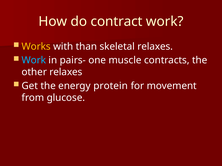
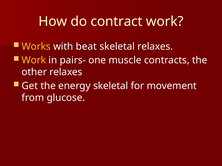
than: than -> beat (86, 47)
Work colour: light blue -> yellow (34, 60)
energy protein: protein -> skeletal (111, 86)
